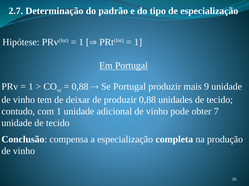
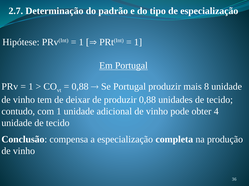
9: 9 -> 8 (207, 87)
7: 7 -> 4 (216, 112)
